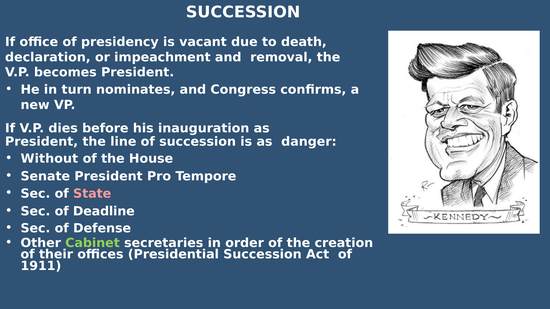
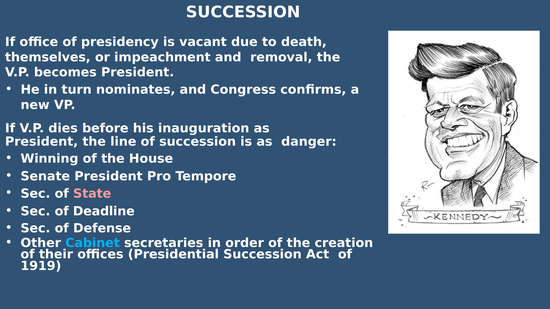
declaration: declaration -> themselves (48, 57)
Without: Without -> Winning (49, 159)
Cabinet colour: light green -> light blue (93, 243)
1911: 1911 -> 1919 (41, 266)
